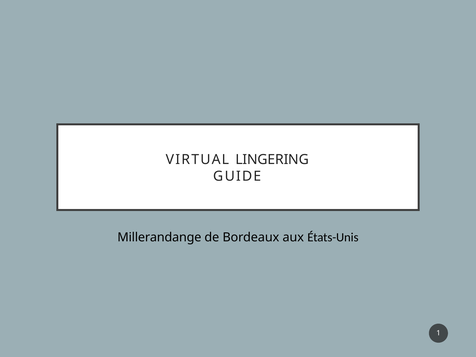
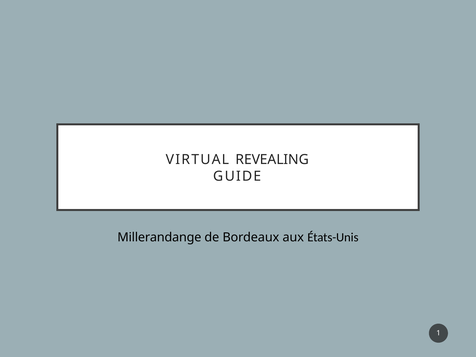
LINGERING: LINGERING -> REVEALING (272, 160)
